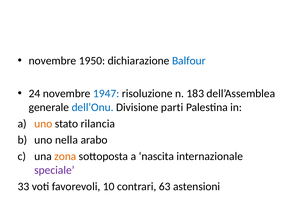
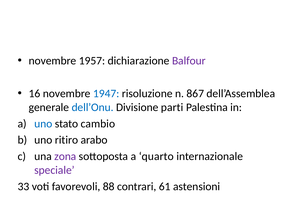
1950: 1950 -> 1957 (92, 61)
Balfour colour: blue -> purple (189, 61)
24: 24 -> 16 (35, 94)
183: 183 -> 867 (195, 94)
uno colour: orange -> blue (43, 124)
rilancia: rilancia -> cambio (98, 124)
nella: nella -> ritiro (67, 140)
zona colour: orange -> purple (65, 157)
nascita: nascita -> quarto (156, 157)
10: 10 -> 88 (109, 187)
63: 63 -> 61 (165, 187)
